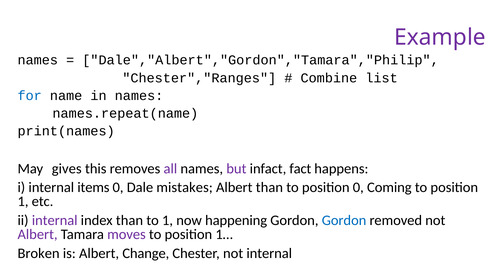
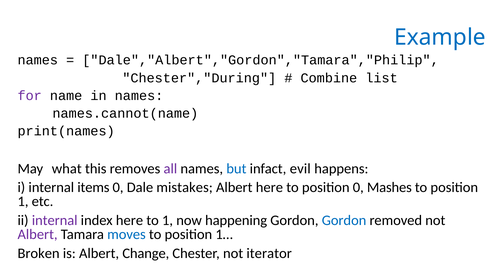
Example colour: purple -> blue (440, 37)
Chester","Ranges: Chester","Ranges -> Chester","During (199, 78)
for colour: blue -> purple (30, 96)
names.repeat(name: names.repeat(name -> names.cannot(name (125, 113)
gives: gives -> what (67, 169)
but colour: purple -> blue (236, 169)
fact: fact -> evil (300, 169)
Albert than: than -> here (269, 187)
Coming: Coming -> Mashes (389, 187)
index than: than -> here (129, 220)
moves colour: purple -> blue (126, 235)
not internal: internal -> iterator (269, 253)
